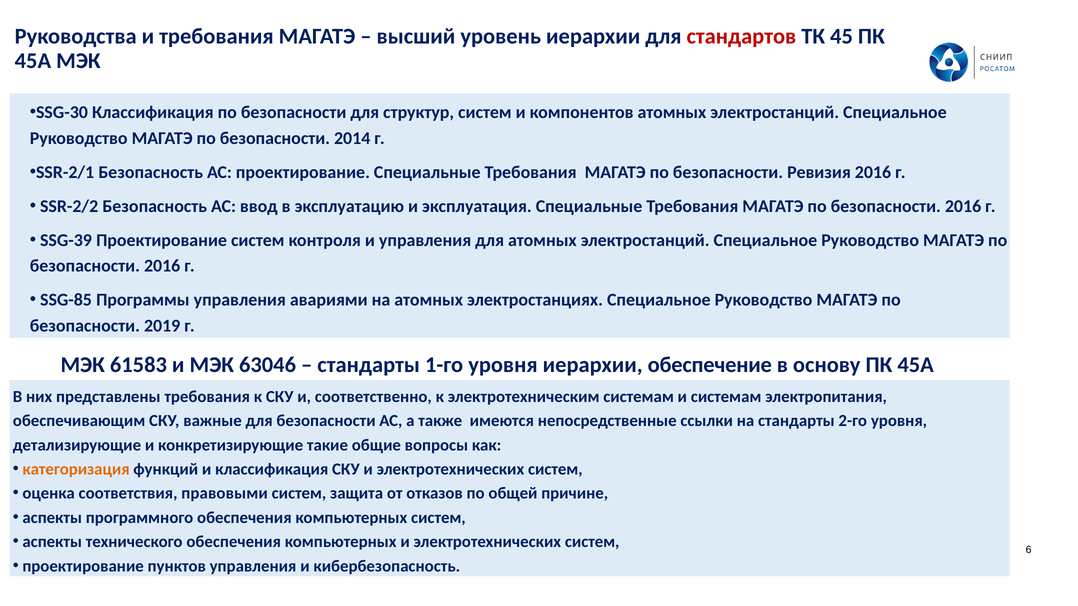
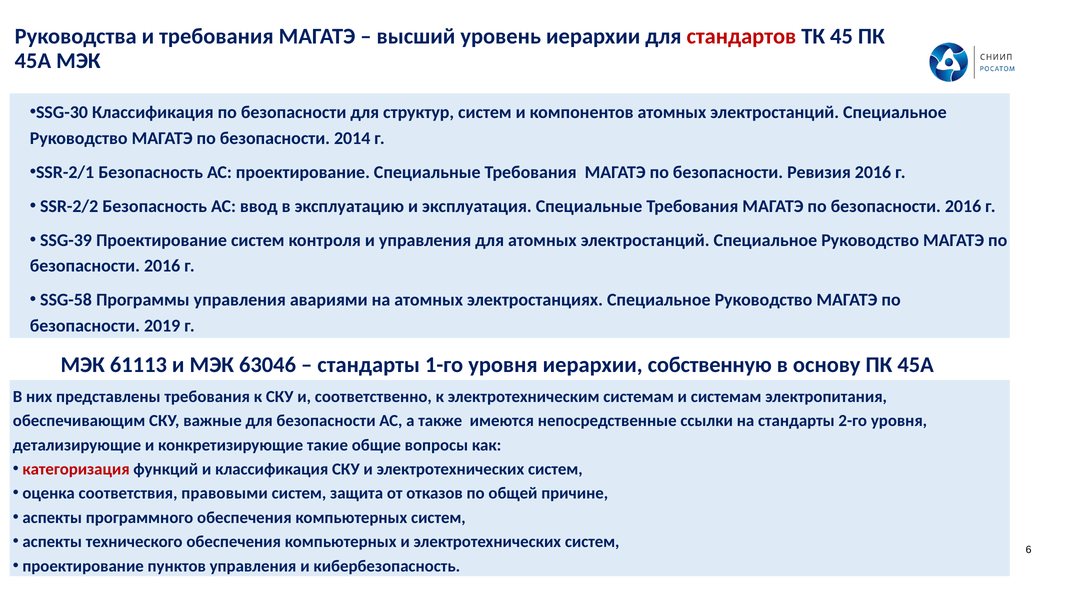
SSG-85: SSG-85 -> SSG-58 (66, 300)
61583: 61583 -> 61113 (138, 365)
обеспечение: обеспечение -> собственную (710, 365)
категоризация colour: orange -> red (76, 469)
